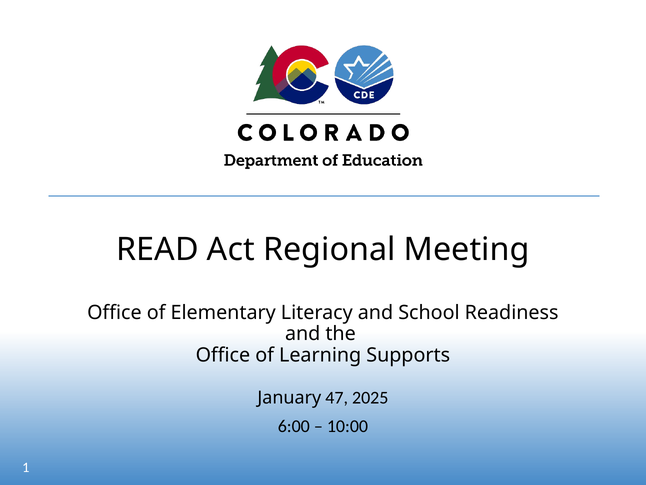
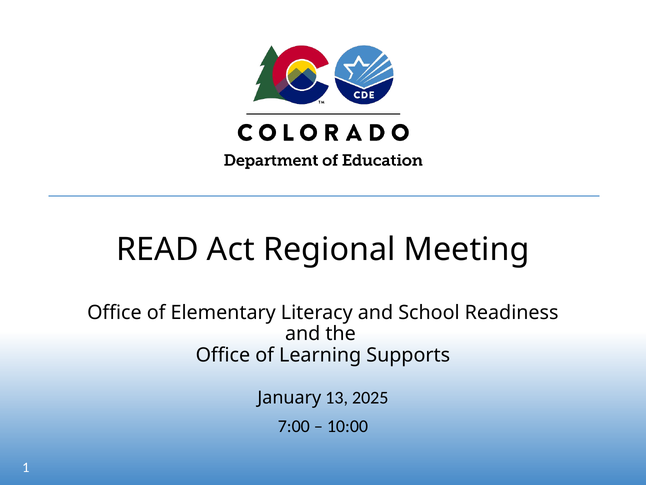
47: 47 -> 13 (337, 397)
6:00: 6:00 -> 7:00 (294, 426)
